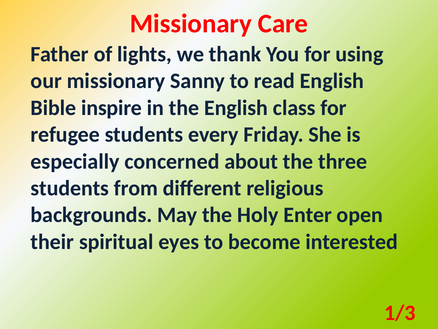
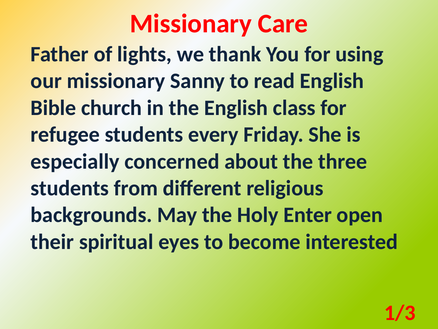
inspire: inspire -> church (112, 108)
